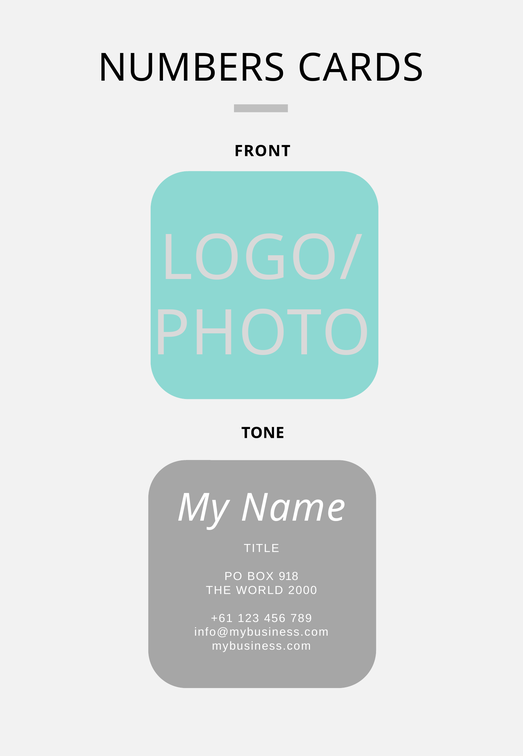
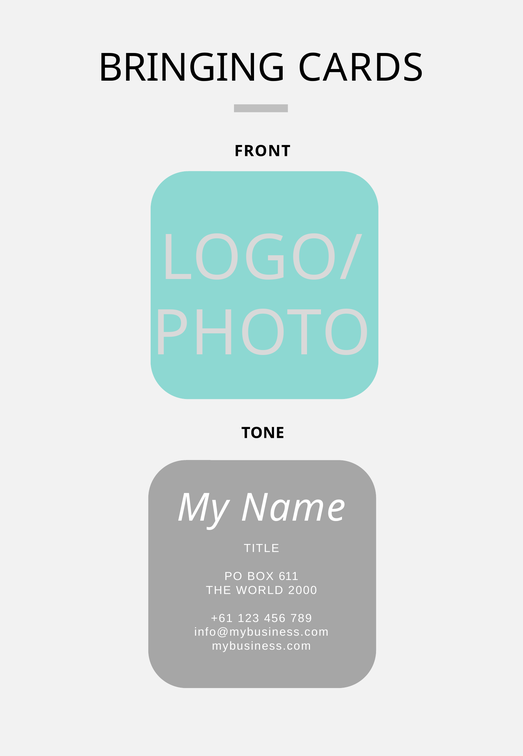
NUMBERS: NUMBERS -> BRINGING (192, 68)
918: 918 -> 611 (289, 576)
